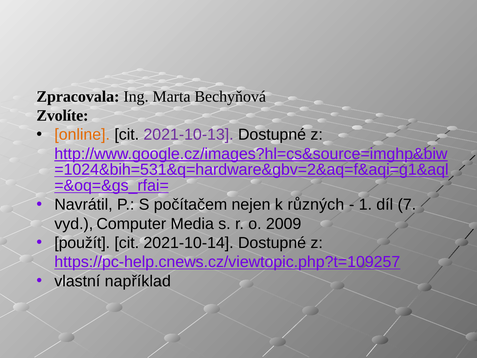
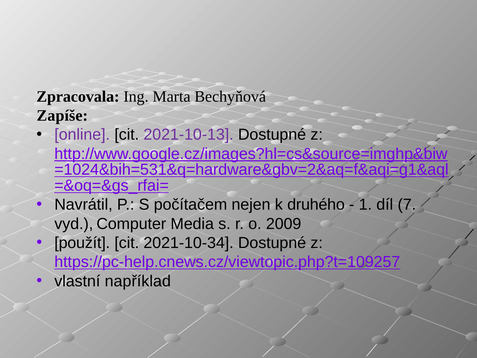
Zvolíte: Zvolíte -> Zapíše (62, 116)
online colour: orange -> purple (82, 135)
různých: různých -> druhého (316, 205)
2021-10-14: 2021-10-14 -> 2021-10-34 (189, 243)
